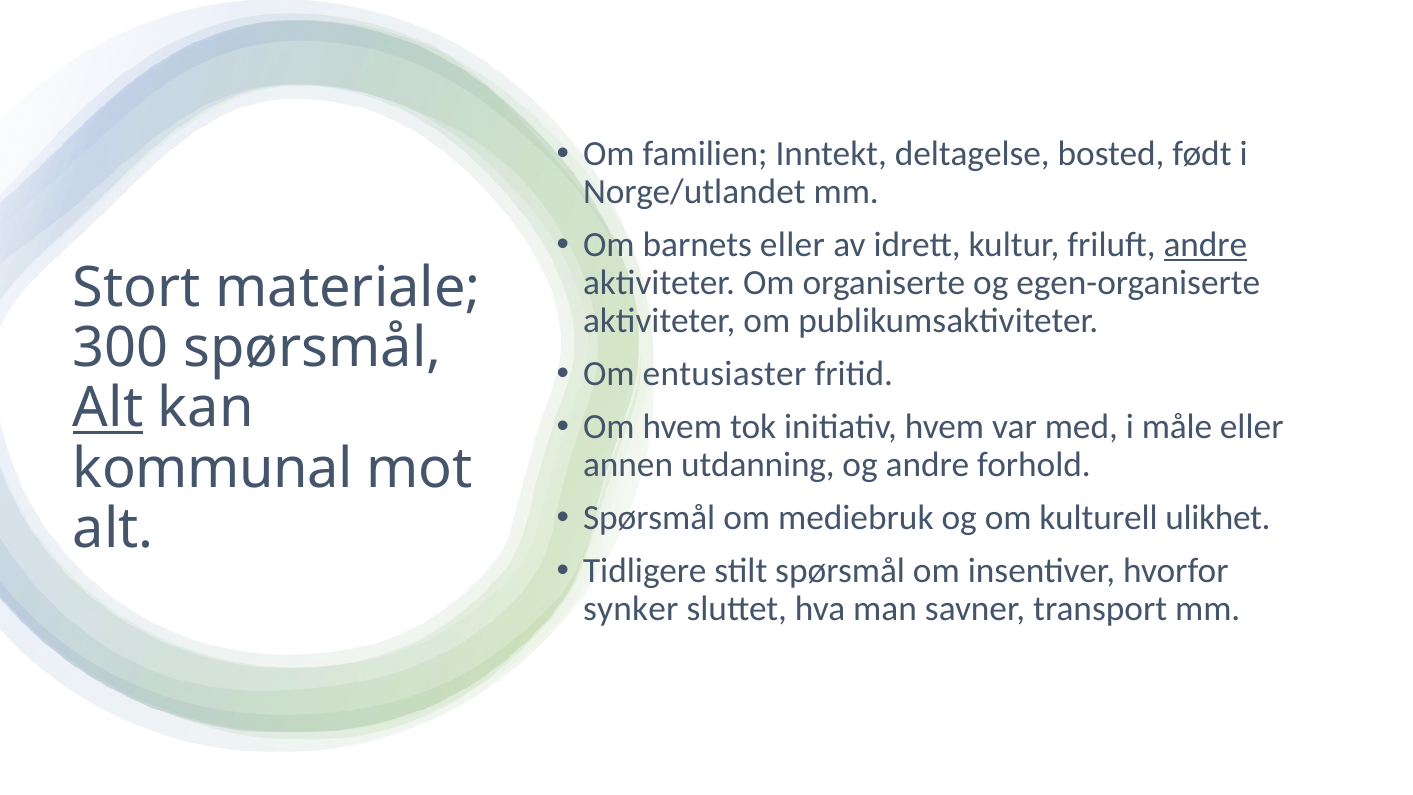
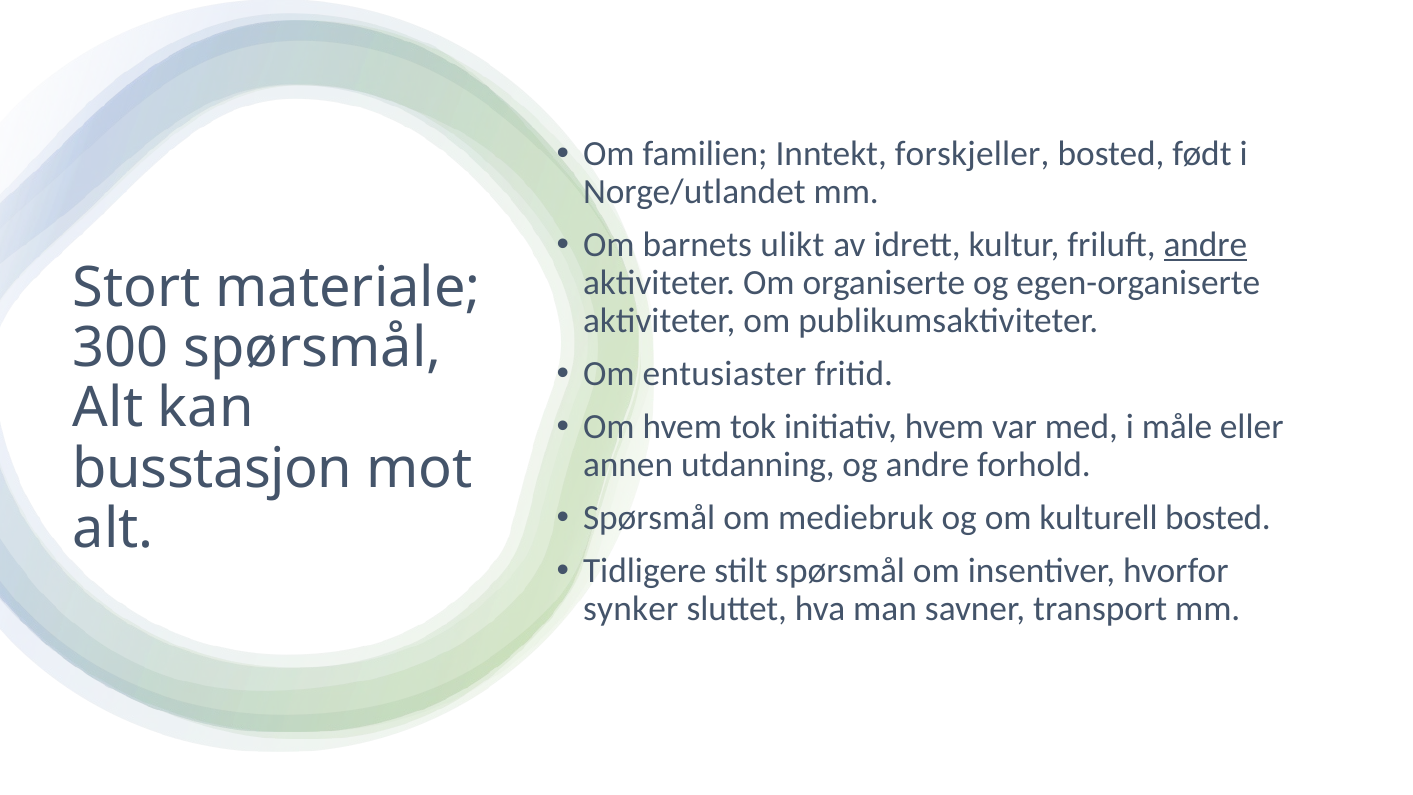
deltagelse: deltagelse -> forskjeller (972, 154)
barnets eller: eller -> ulikt (792, 245)
Alt underline: present -> none (108, 408)
kommunal: kommunal -> busstasjon (213, 469)
kulturell ulikhet: ulikhet -> bosted (1218, 518)
